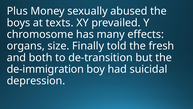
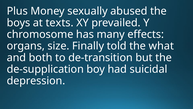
fresh: fresh -> what (161, 46)
de-immigration: de-immigration -> de-supplication (45, 69)
